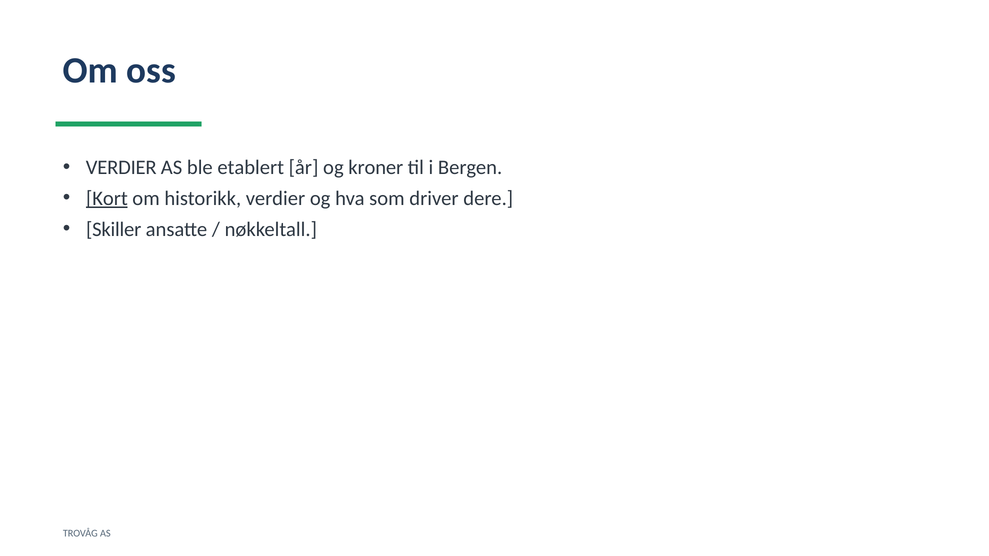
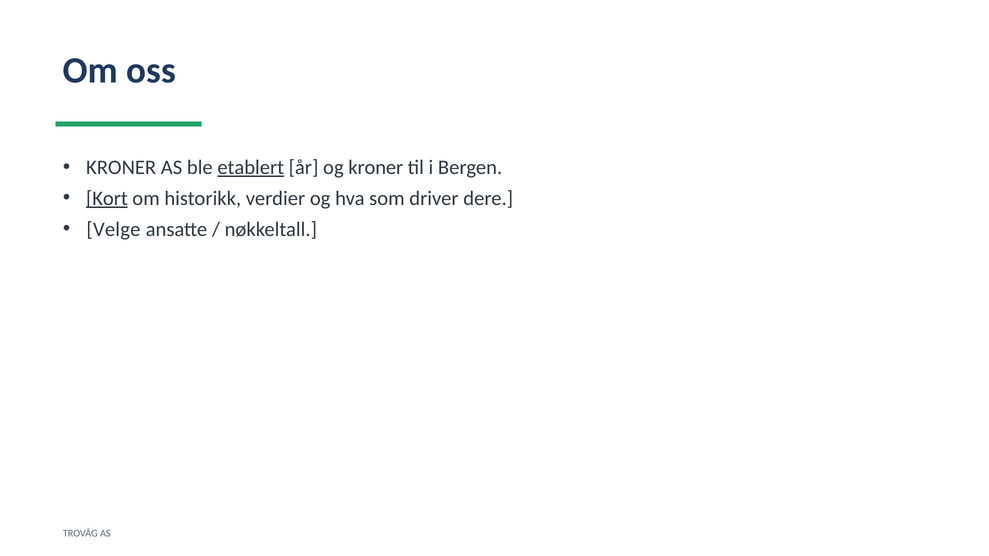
VERDIER: VERDIER -> KRONER (121, 168)
etablert underline: none -> present (251, 168)
Skiller: Skiller -> Velge (113, 229)
